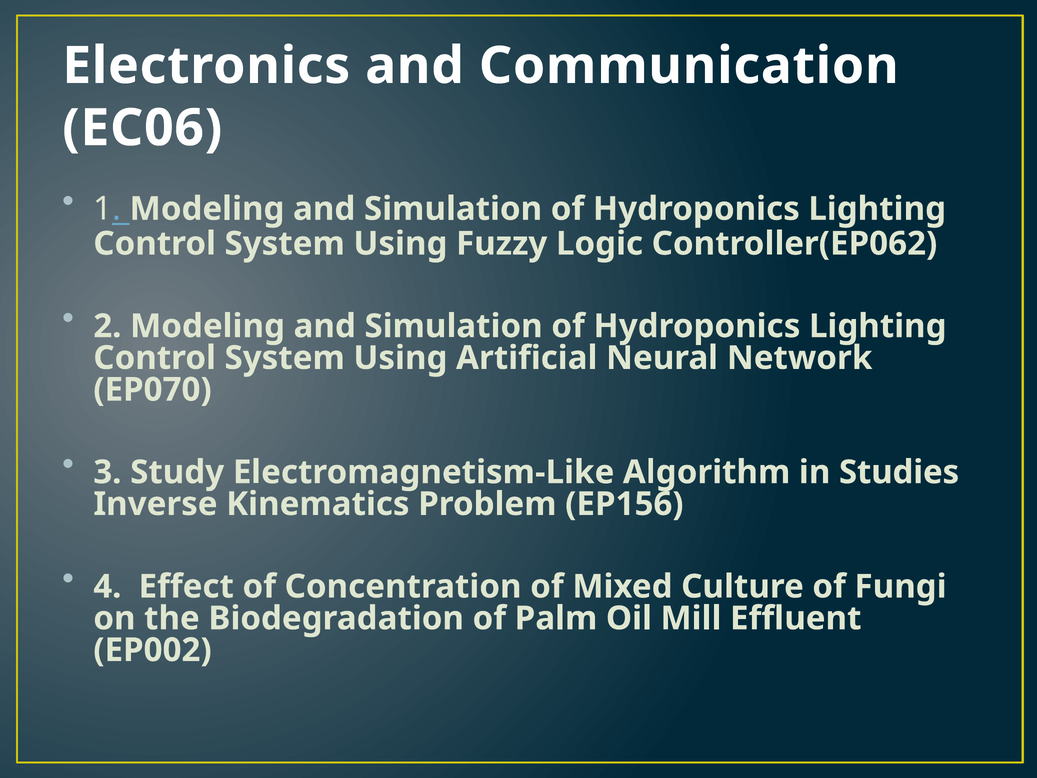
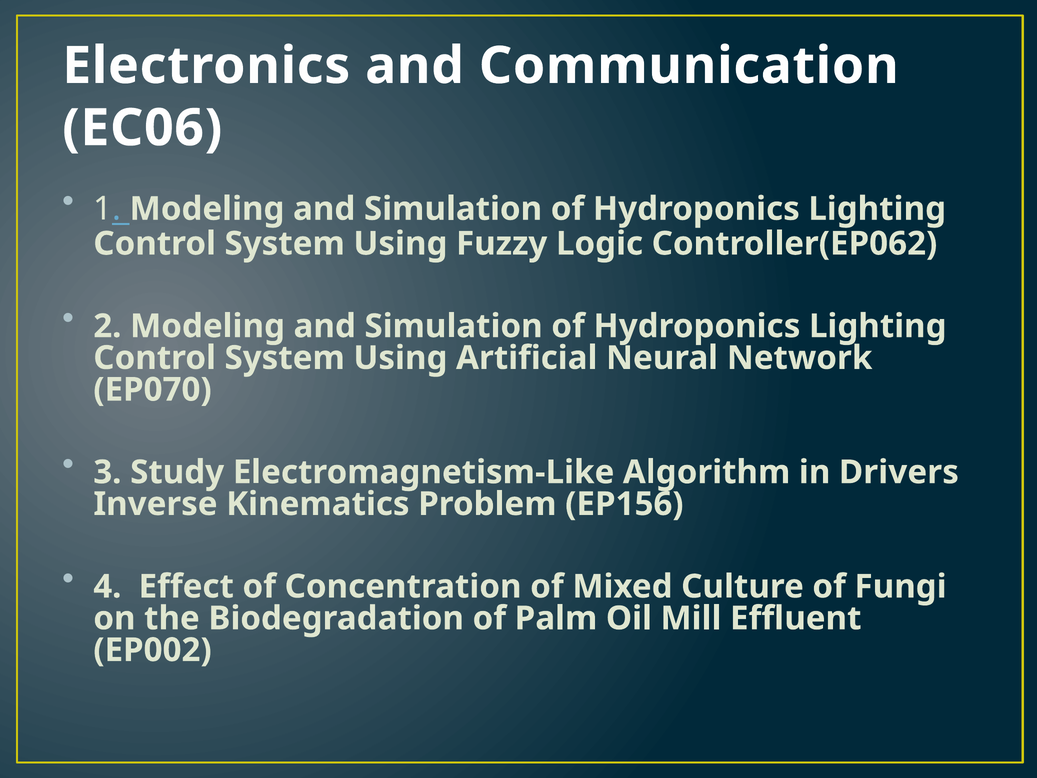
Studies: Studies -> Drivers (899, 472)
